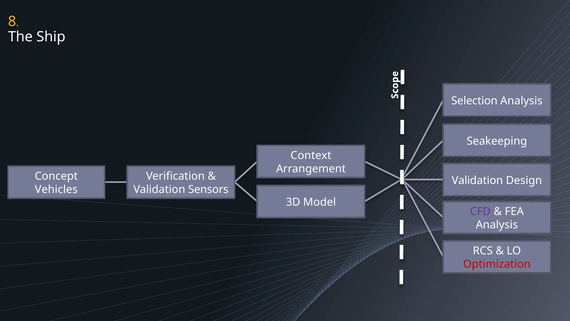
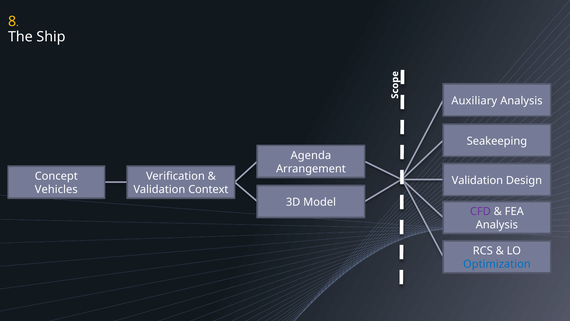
Selection: Selection -> Auxiliary (474, 101)
Context: Context -> Agenda (311, 155)
Sensors: Sensors -> Context (208, 189)
Optimization colour: red -> blue (497, 264)
